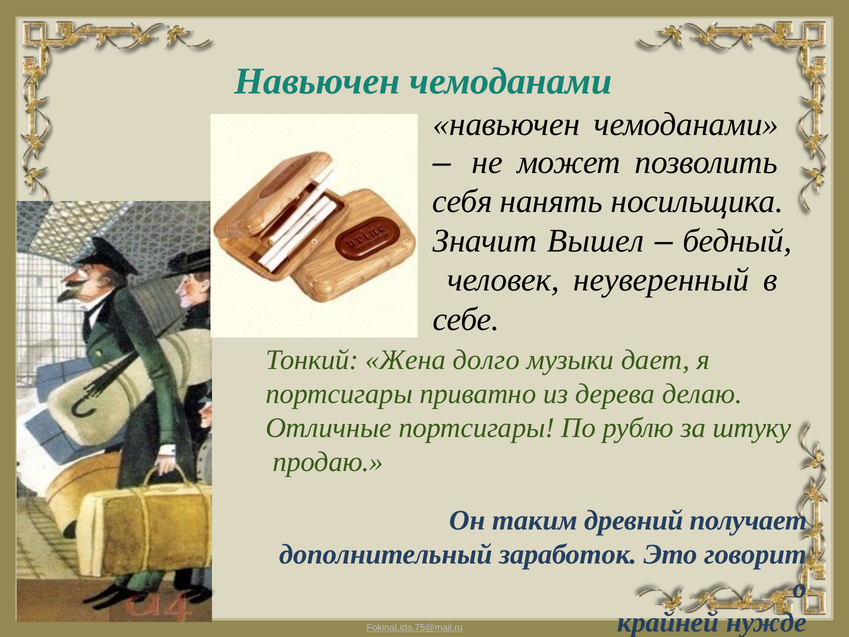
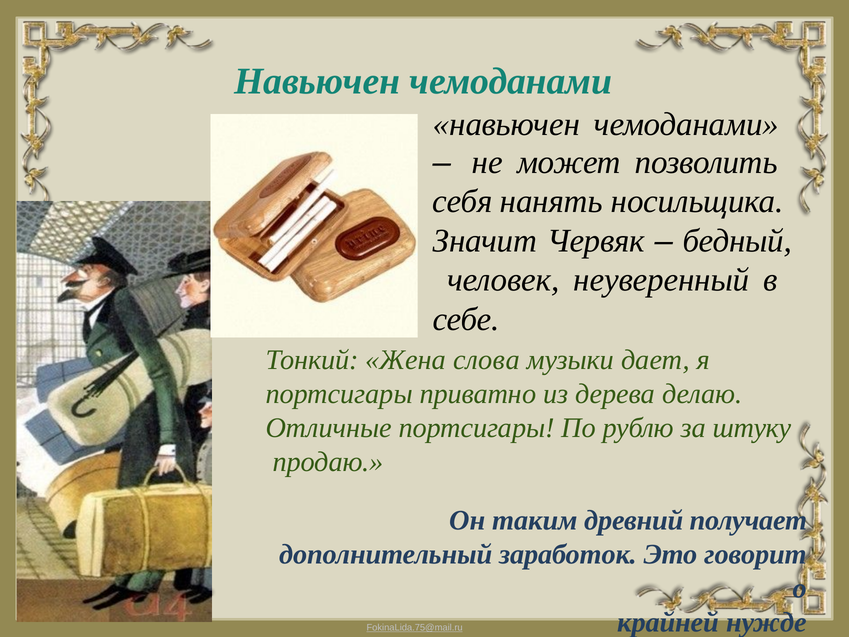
Вышел: Вышел -> Червяк (596, 241)
долго: долго -> слова (486, 360)
